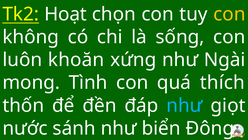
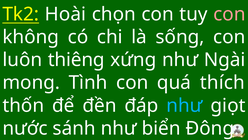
Hoạt: Hoạt -> Hoài (65, 14)
con colour: yellow -> pink (229, 14)
khoăn: khoăn -> thiêng (76, 60)
